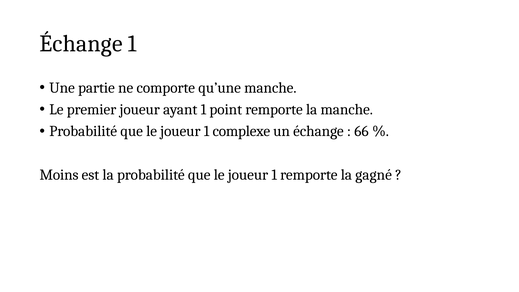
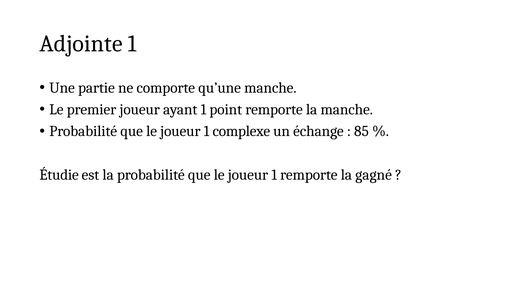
Échange: Échange -> Adjointe (81, 44)
66: 66 -> 85 (361, 131)
Moins: Moins -> Étudie (59, 175)
